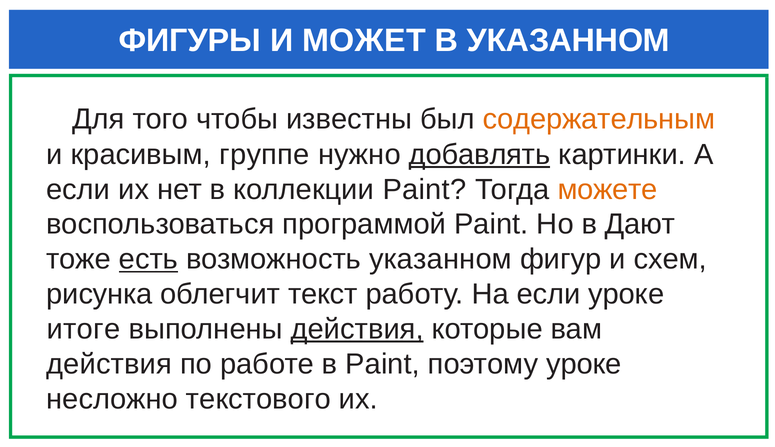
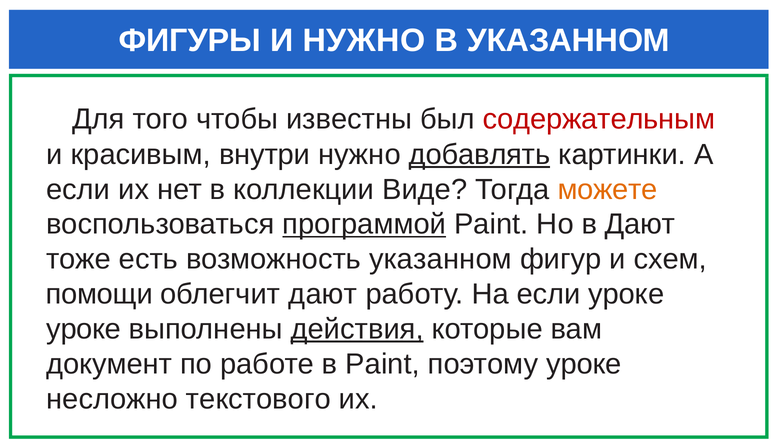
И МОЖЕТ: МОЖЕТ -> НУЖНО (364, 41)
содержательным colour: orange -> red (599, 119)
группе: группе -> внутри (265, 155)
коллекции Paint: Paint -> Виде (425, 189)
программой underline: none -> present (364, 224)
есть underline: present -> none (148, 259)
рисунка: рисунка -> помощи (99, 294)
облегчит текст: текст -> дают (323, 294)
итоге: итоге -> уроке (84, 329)
действия: действия -> документ (109, 364)
